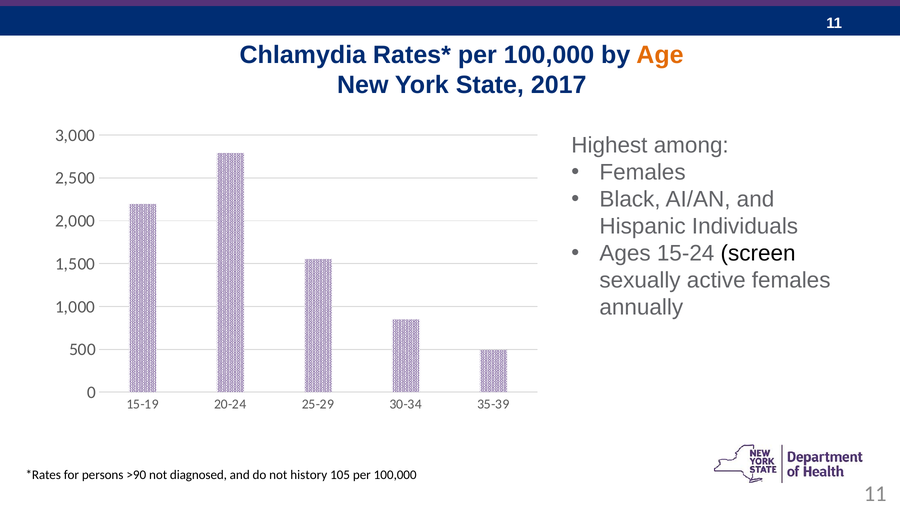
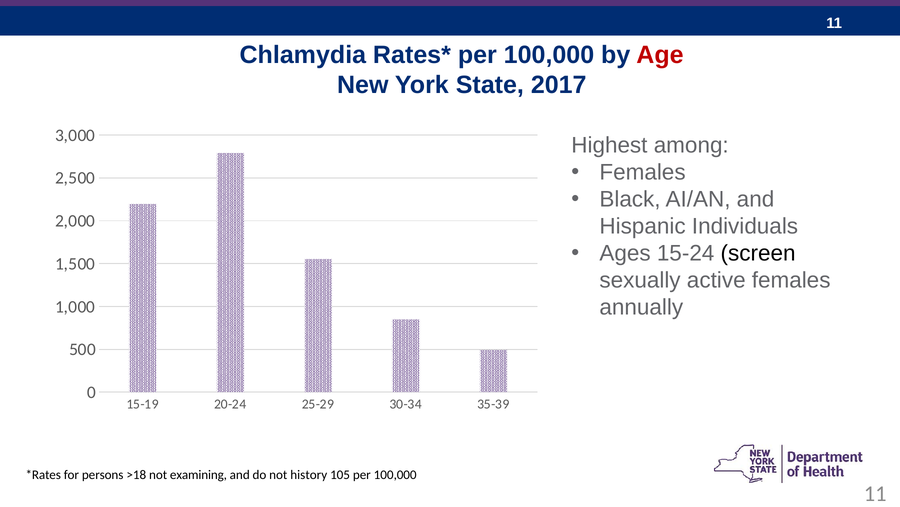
Age colour: orange -> red (660, 55)
>90: >90 -> >18 (136, 474)
diagnosed: diagnosed -> examining (198, 474)
